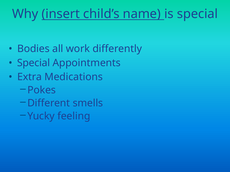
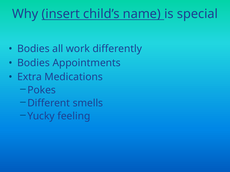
Special: Special -> Bodies (34, 63)
